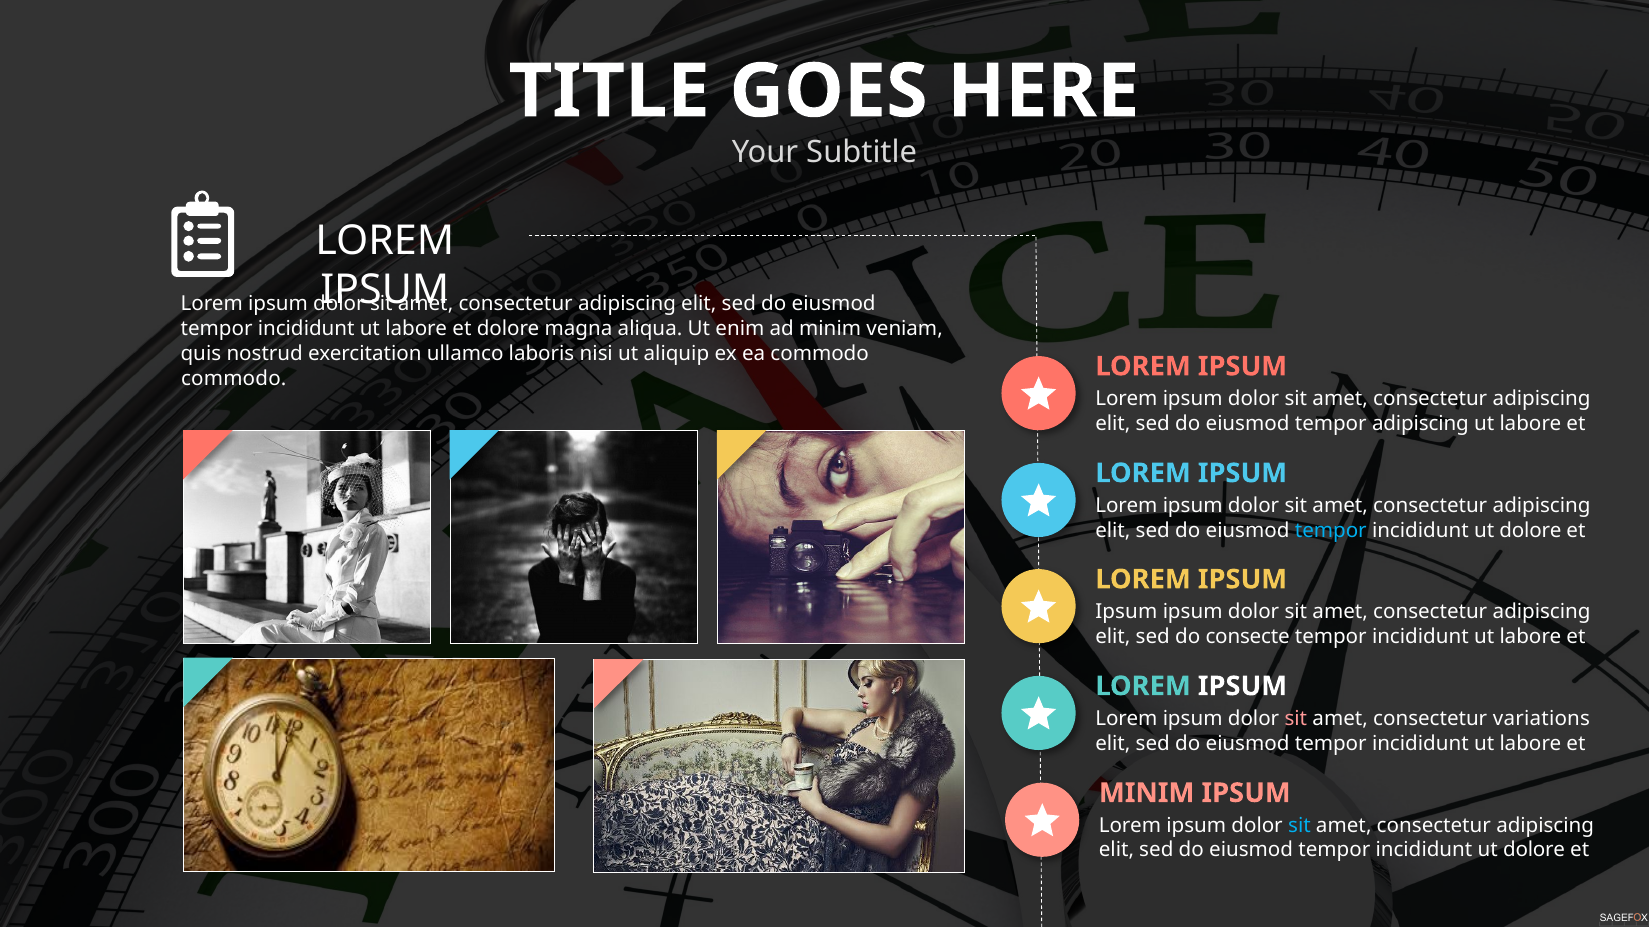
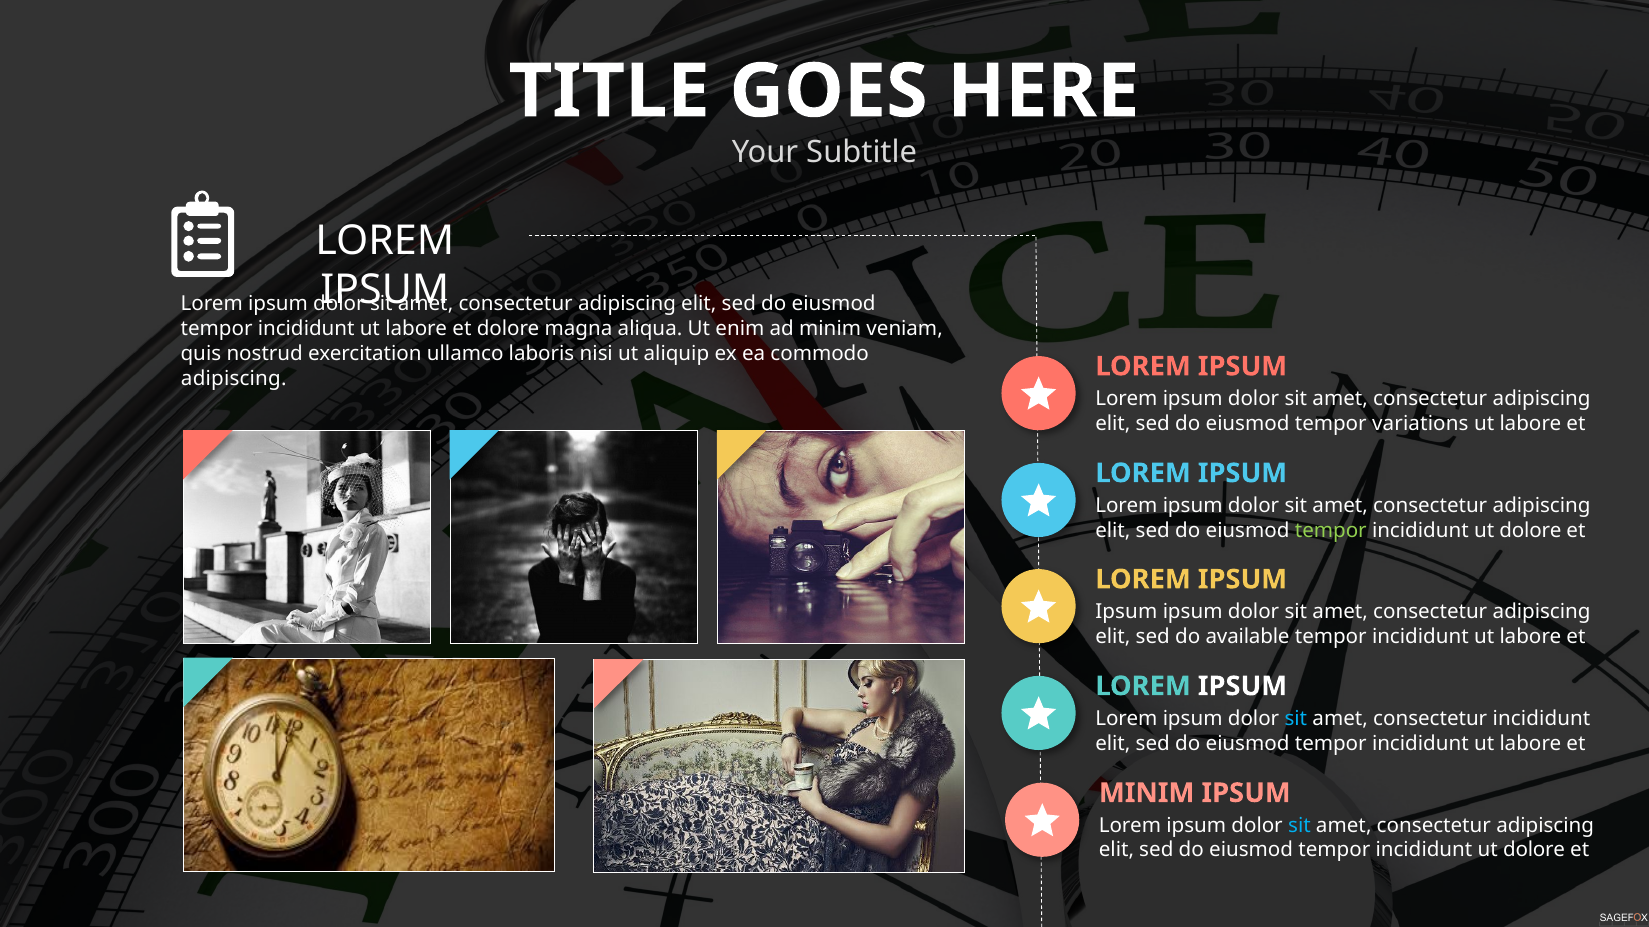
commodo: commodo -> adipiscing (234, 378)
tempor adipiscing: adipiscing -> variations (1420, 424)
tempor colour: light blue -> light green (1331, 531)
consecte: consecte -> available (1248, 637)
sit colour: pink -> light blue (1296, 719)
consectetur variations: variations -> incididunt (1542, 719)
